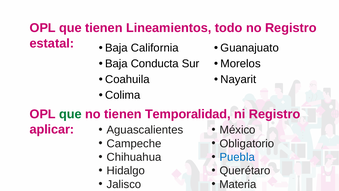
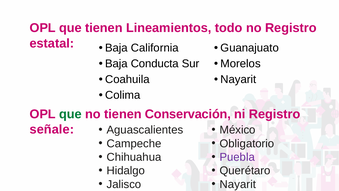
Temporalidad: Temporalidad -> Conservación (188, 114)
aplicar: aplicar -> señale (52, 129)
Puebla colour: blue -> purple (237, 157)
Materia: Materia -> Nayarit (238, 184)
